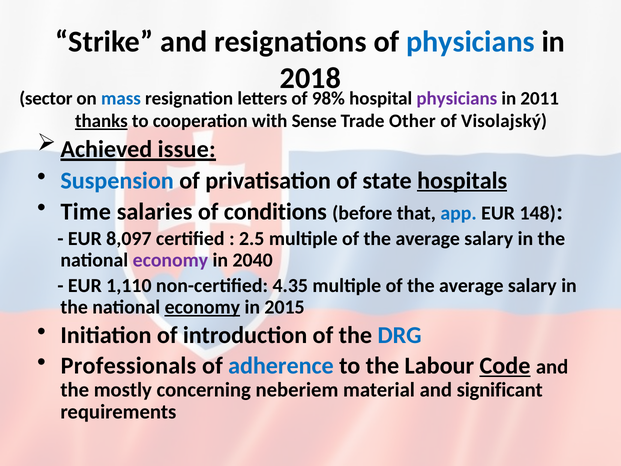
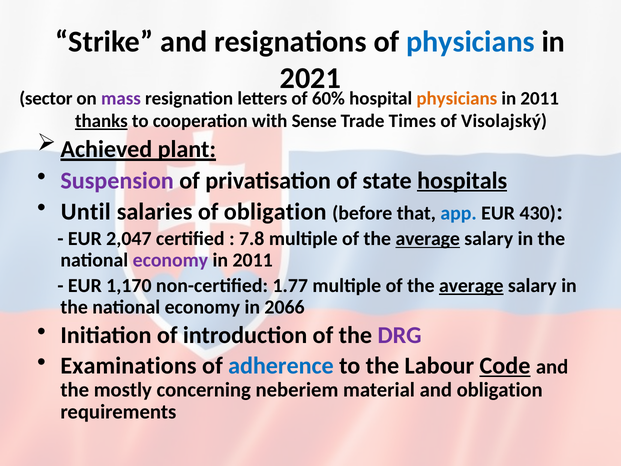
2018: 2018 -> 2021 (310, 78)
mass colour: blue -> purple (121, 98)
98%: 98% -> 60% (328, 98)
physicians colour: purple -> orange (457, 98)
Other: Other -> Times (412, 121)
issue: issue -> plant (187, 149)
Suspension colour: blue -> purple (117, 180)
Time: Time -> Until (86, 212)
of conditions: conditions -> obligation (275, 212)
148: 148 -> 430 (538, 213)
8,097: 8,097 -> 2,047 (129, 239)
2.5: 2.5 -> 7.8 (252, 239)
average underline: none -> present (428, 239)
2040: 2040 -> 2011 (253, 260)
1,110: 1,110 -> 1,170 (129, 286)
4.35: 4.35 -> 1.77 (290, 286)
average underline: none -> present (471, 286)
economy underline: present -> none (202, 307)
2015: 2015 -> 2066 (285, 307)
DRG colour: blue -> purple (400, 335)
Professionals: Professionals -> Examinations (129, 366)
and significant: significant -> obligation (500, 390)
